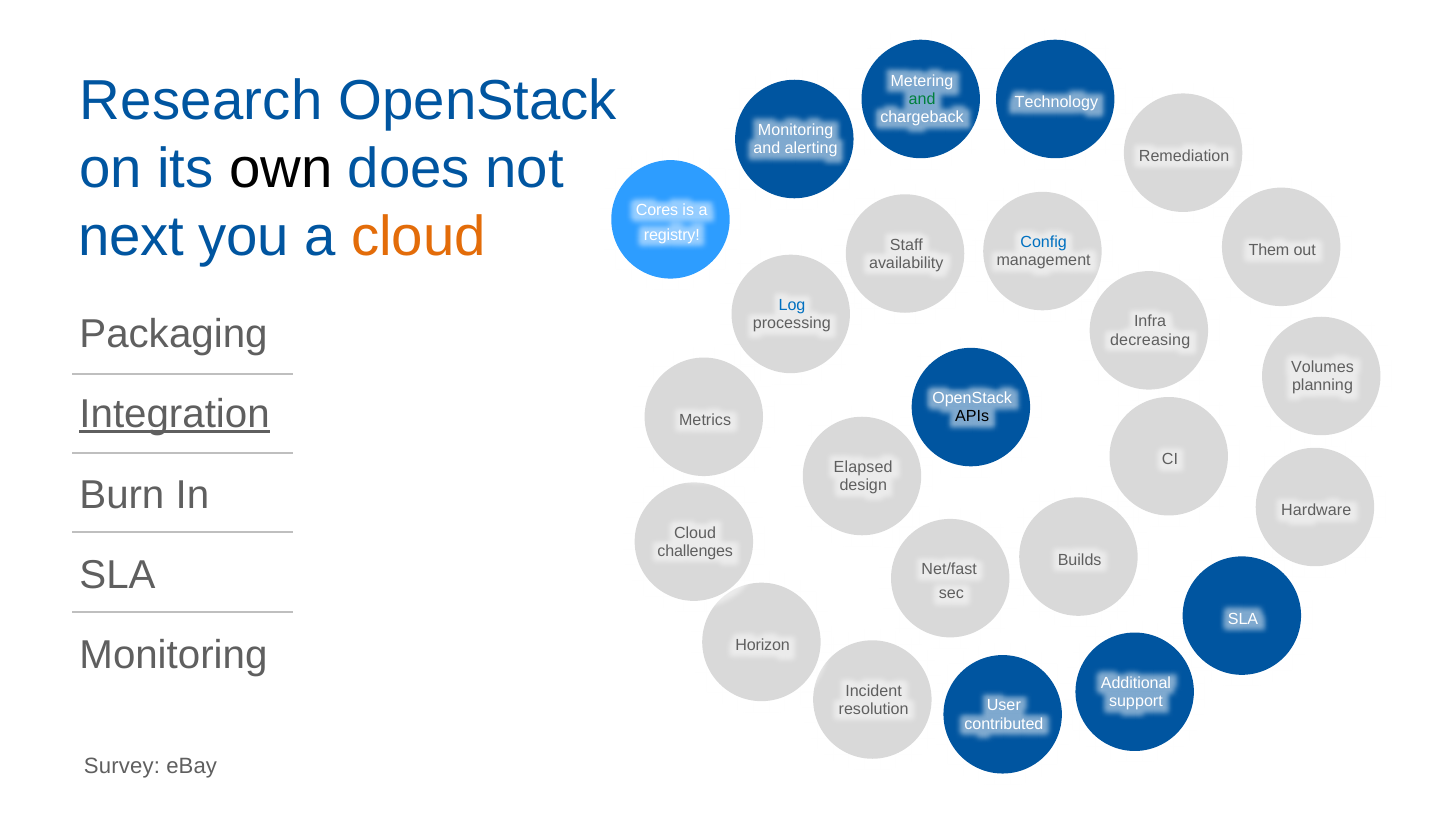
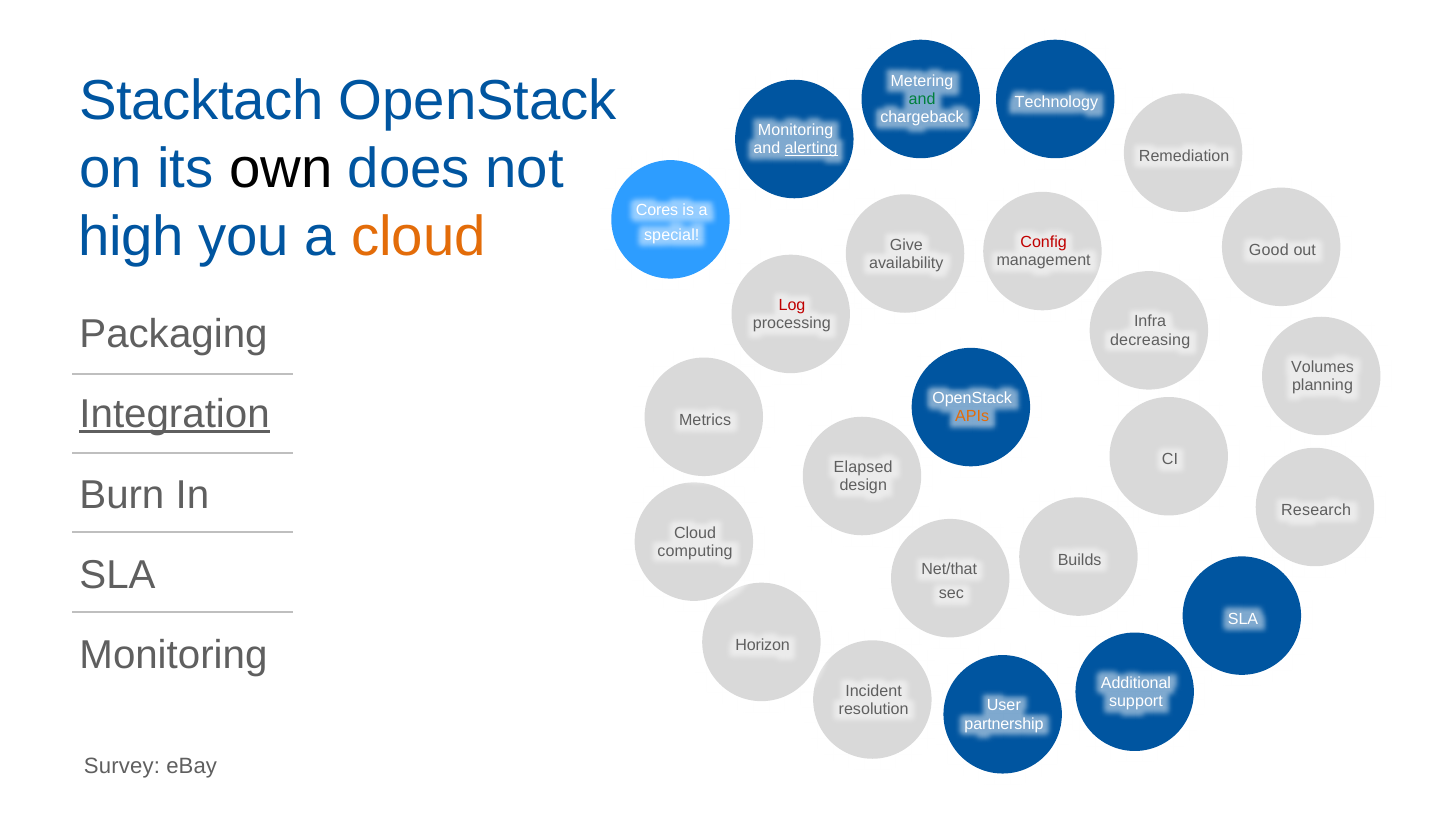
Research: Research -> Stacktach (201, 101)
alerting underline: none -> present (811, 148)
next: next -> high (131, 237)
registry: registry -> special (672, 235)
Config colour: blue -> red (1044, 242)
Staff: Staff -> Give (906, 245)
Them: Them -> Good (1269, 250)
Log colour: blue -> red (792, 305)
APIs colour: black -> orange (972, 416)
Hardware: Hardware -> Research (1316, 510)
challenges: challenges -> computing (695, 551)
Net/fast: Net/fast -> Net/that (949, 569)
contributed: contributed -> partnership (1004, 724)
